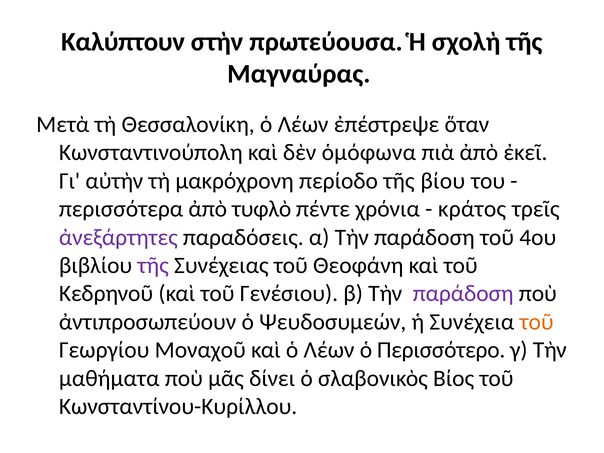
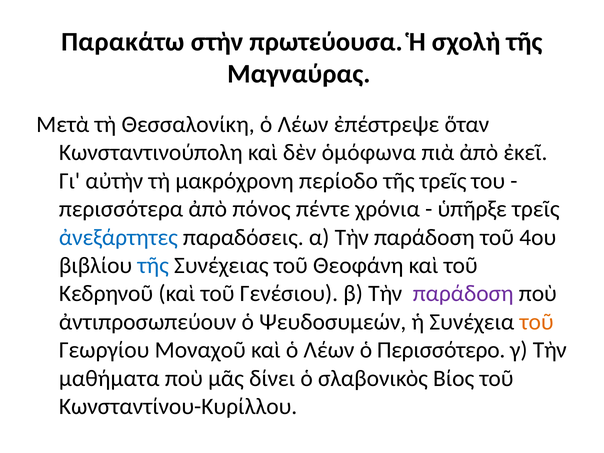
Καλύπτουν: Καλύπτουν -> Παρακάτω (123, 42)
τῆς βίου: βίου -> τρεῖς (443, 181)
τυφλὸ: τυφλὸ -> πόνος (261, 209)
κράτος: κράτος -> ὑπῆρξε (472, 209)
ἀνεξάρτητες colour: purple -> blue (118, 237)
τῆς colour: purple -> blue (153, 265)
